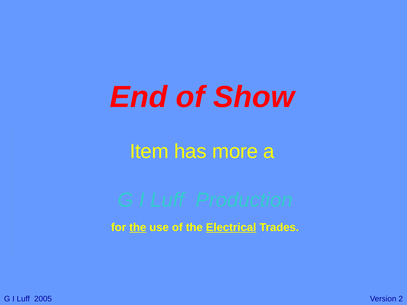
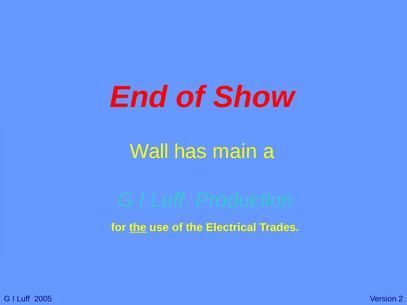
Item: Item -> Wall (149, 151)
more: more -> main (235, 151)
Electrical underline: present -> none (231, 228)
